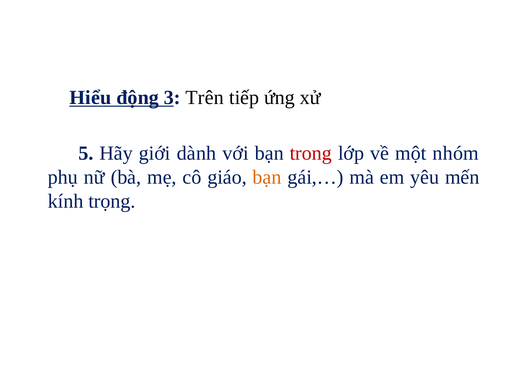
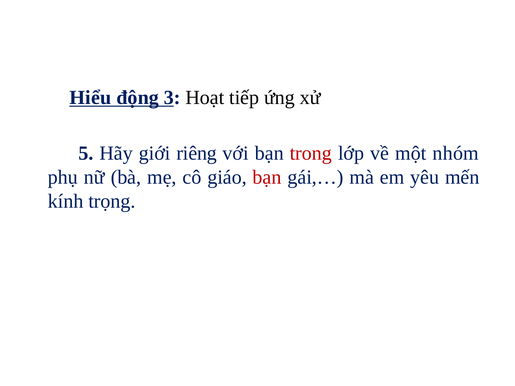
Trên: Trên -> Hoạt (205, 97)
dành: dành -> riêng (197, 153)
bạn colour: orange -> red (267, 177)
